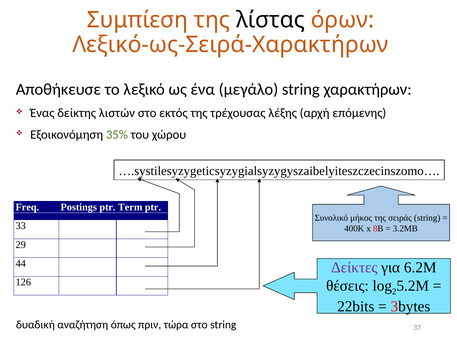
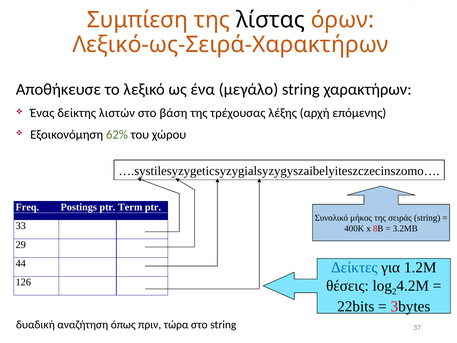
εκτός: εκτός -> βάση (173, 113)
35%: 35% -> 62% (117, 135)
Δείκτες colour: purple -> blue (354, 267)
6.2M: 6.2M -> 1.2M (420, 267)
5.2M: 5.2M -> 4.2M (413, 285)
